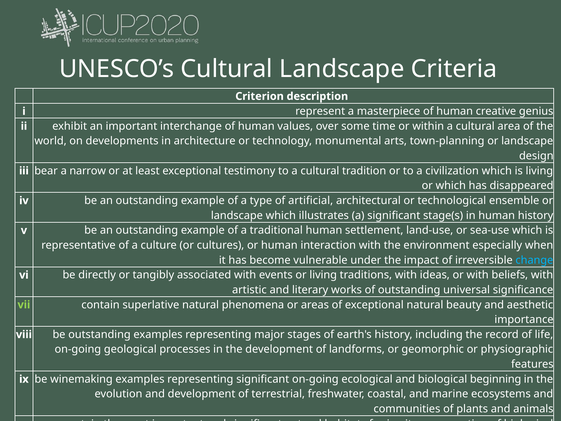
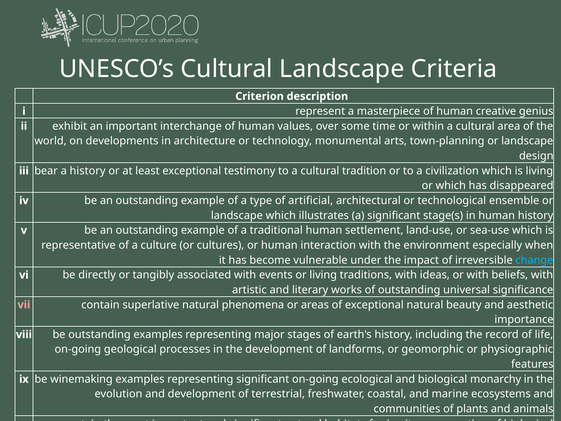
a narrow: narrow -> history (88, 171)
vii colour: light green -> pink (24, 305)
beginning: beginning -> monarchy (496, 379)
